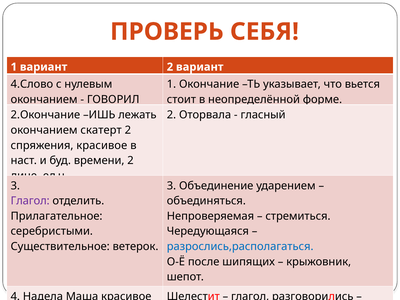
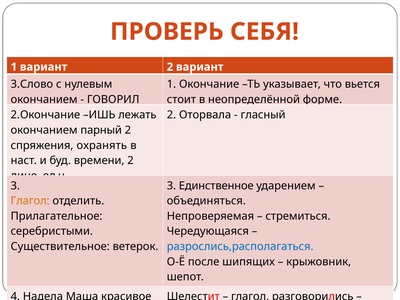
4.Слово: 4.Слово -> 3.Слово (32, 84)
скатерт: скатерт -> парный (101, 130)
спряжения красивое: красивое -> охранять (102, 145)
Объединение: Объединение -> Единственное (216, 186)
Глагол colour: purple -> orange (30, 201)
